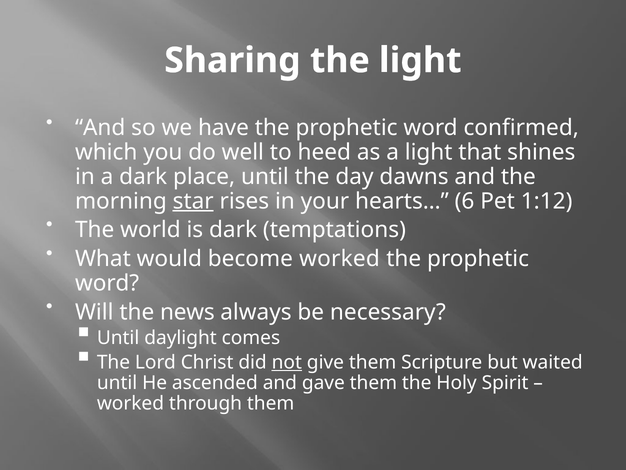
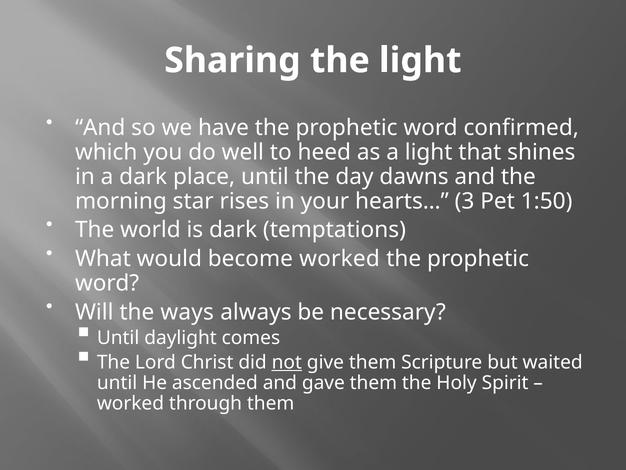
star underline: present -> none (193, 201)
6: 6 -> 3 (465, 201)
1:12: 1:12 -> 1:50 (547, 201)
news: news -> ways (187, 312)
